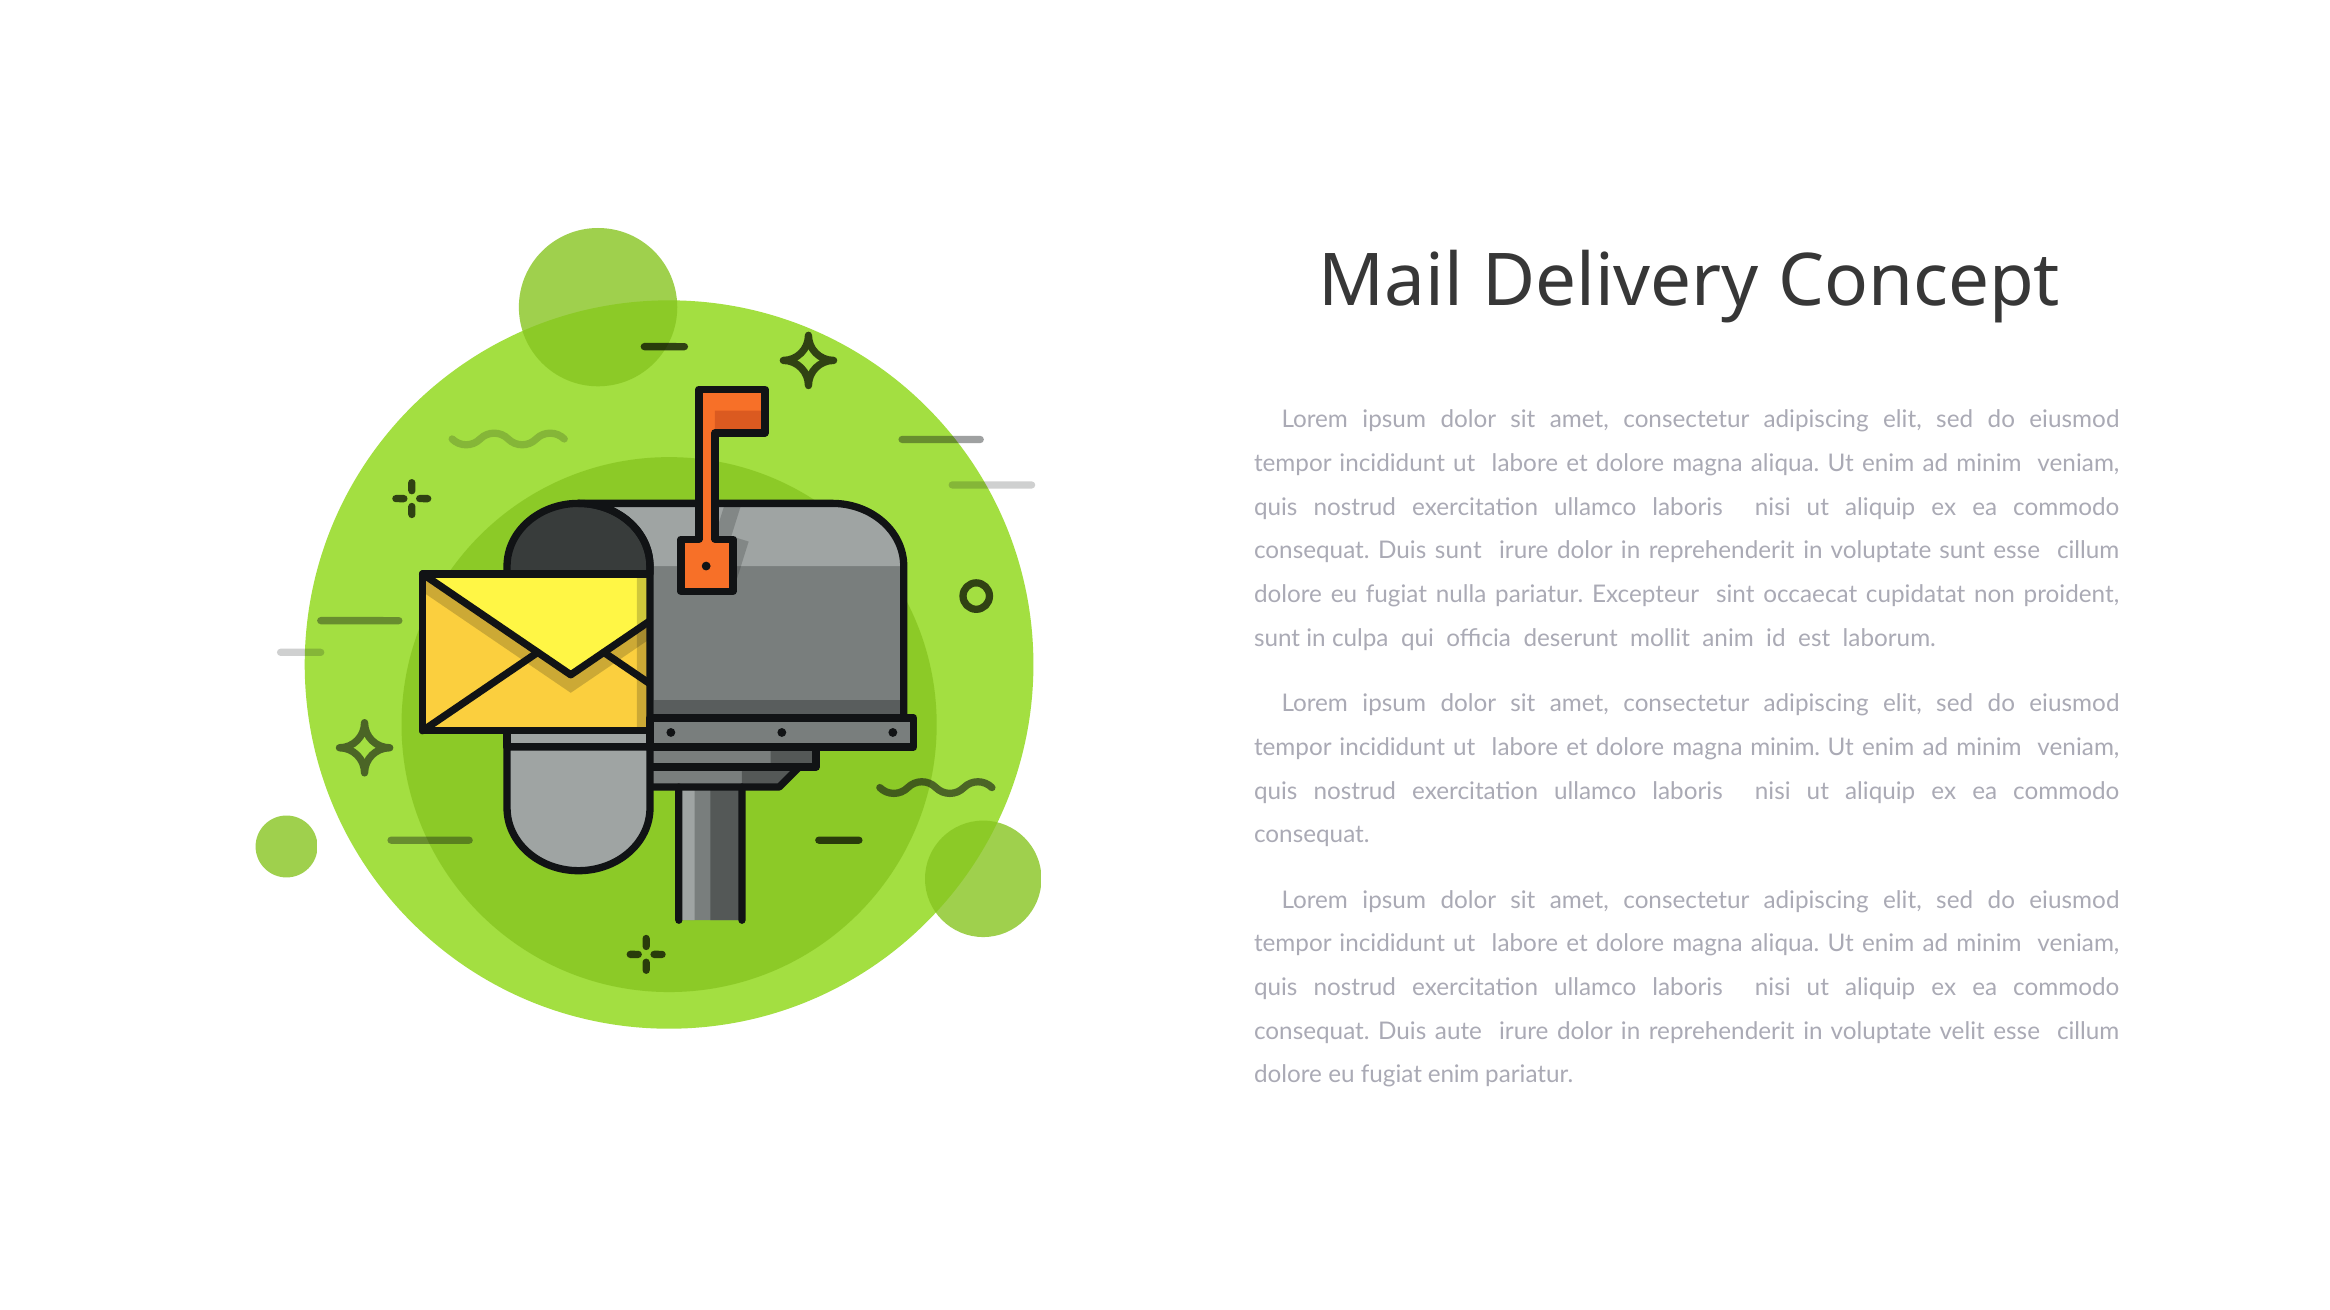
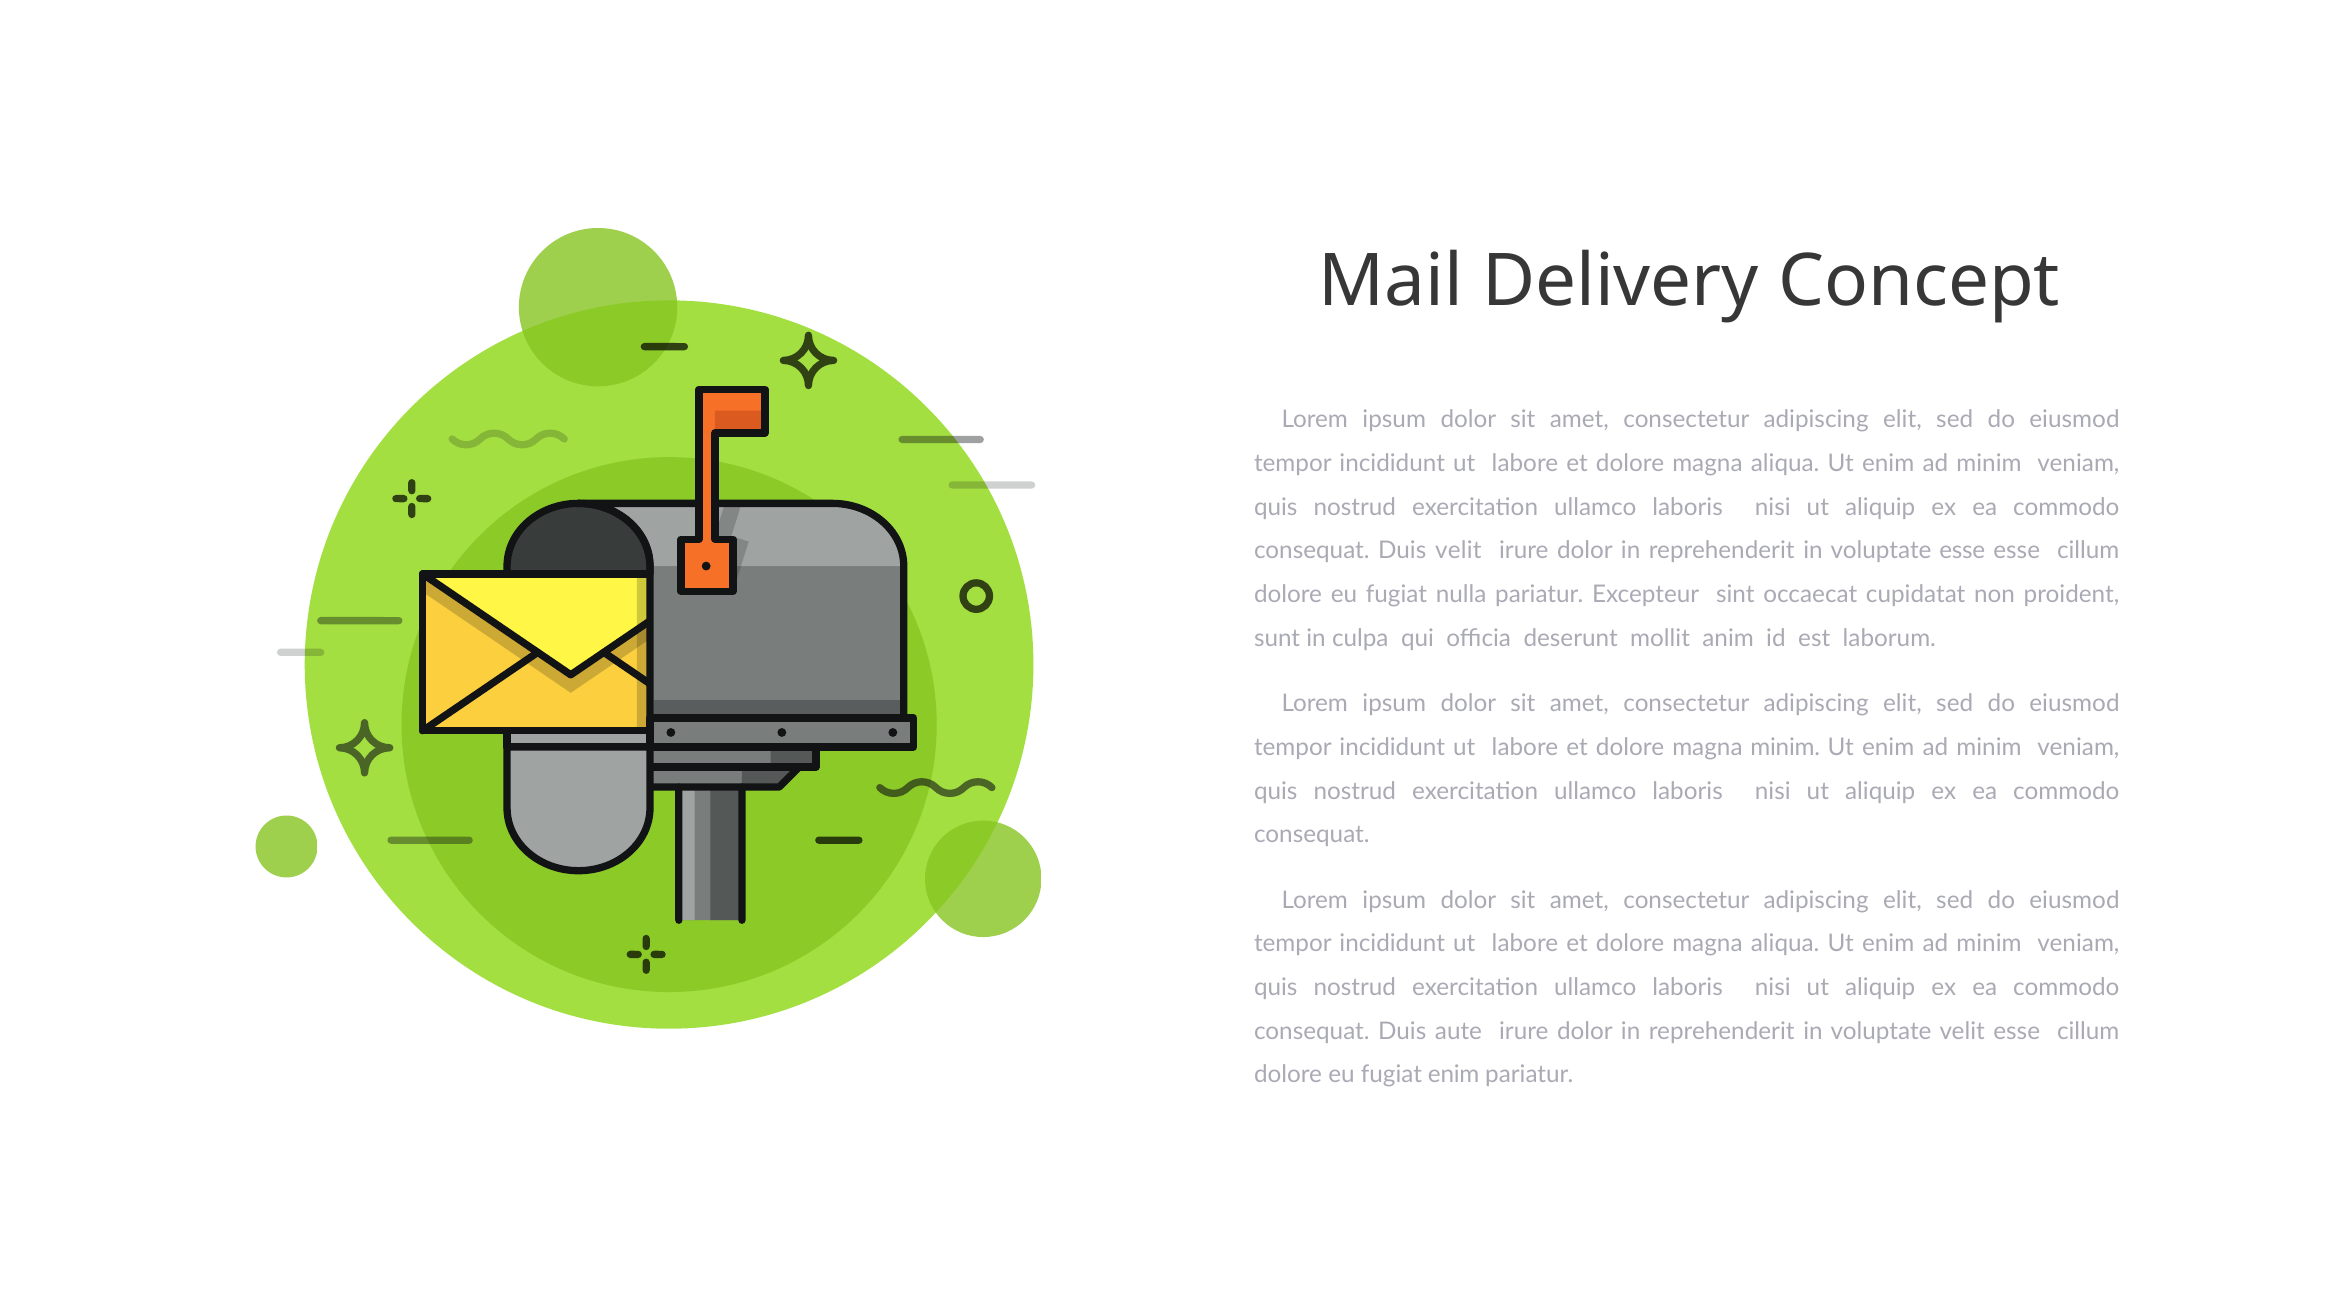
Duis sunt: sunt -> velit (1458, 551)
voluptate sunt: sunt -> esse (1962, 551)
